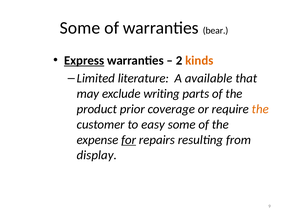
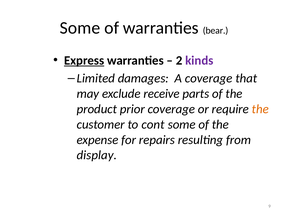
kinds colour: orange -> purple (199, 60)
literature: literature -> damages (143, 78)
A available: available -> coverage (209, 78)
writing: writing -> receive (162, 94)
easy: easy -> cont (153, 124)
for underline: present -> none (129, 140)
